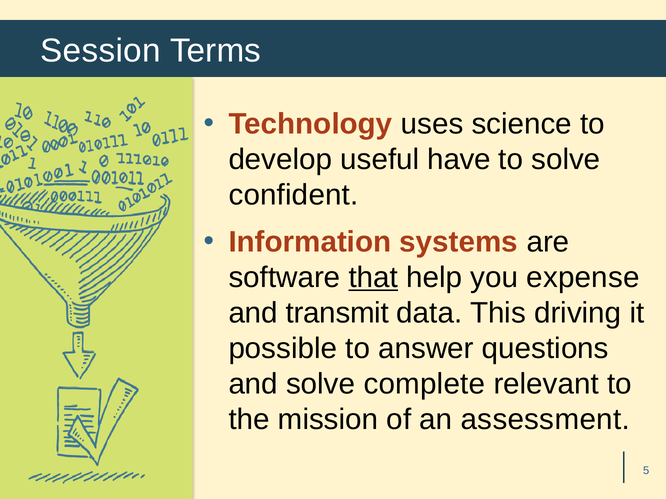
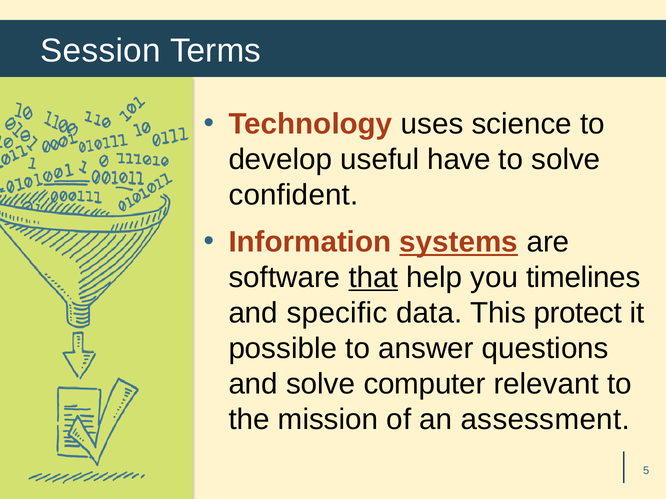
systems underline: none -> present (459, 242)
expense: expense -> timelines (583, 278)
transmit: transmit -> specific (337, 313)
driving: driving -> protect (578, 313)
complete: complete -> computer (425, 385)
